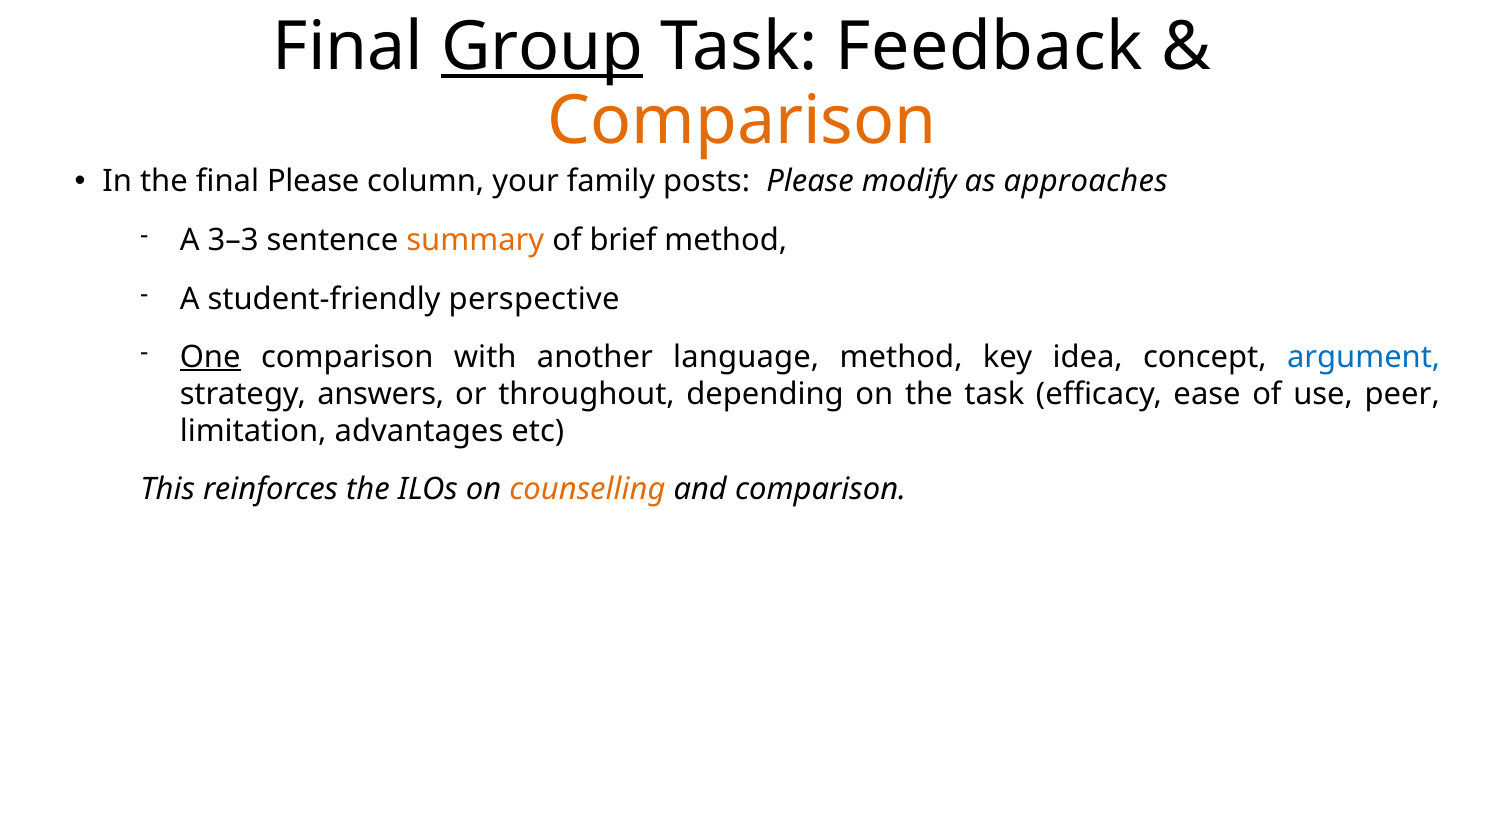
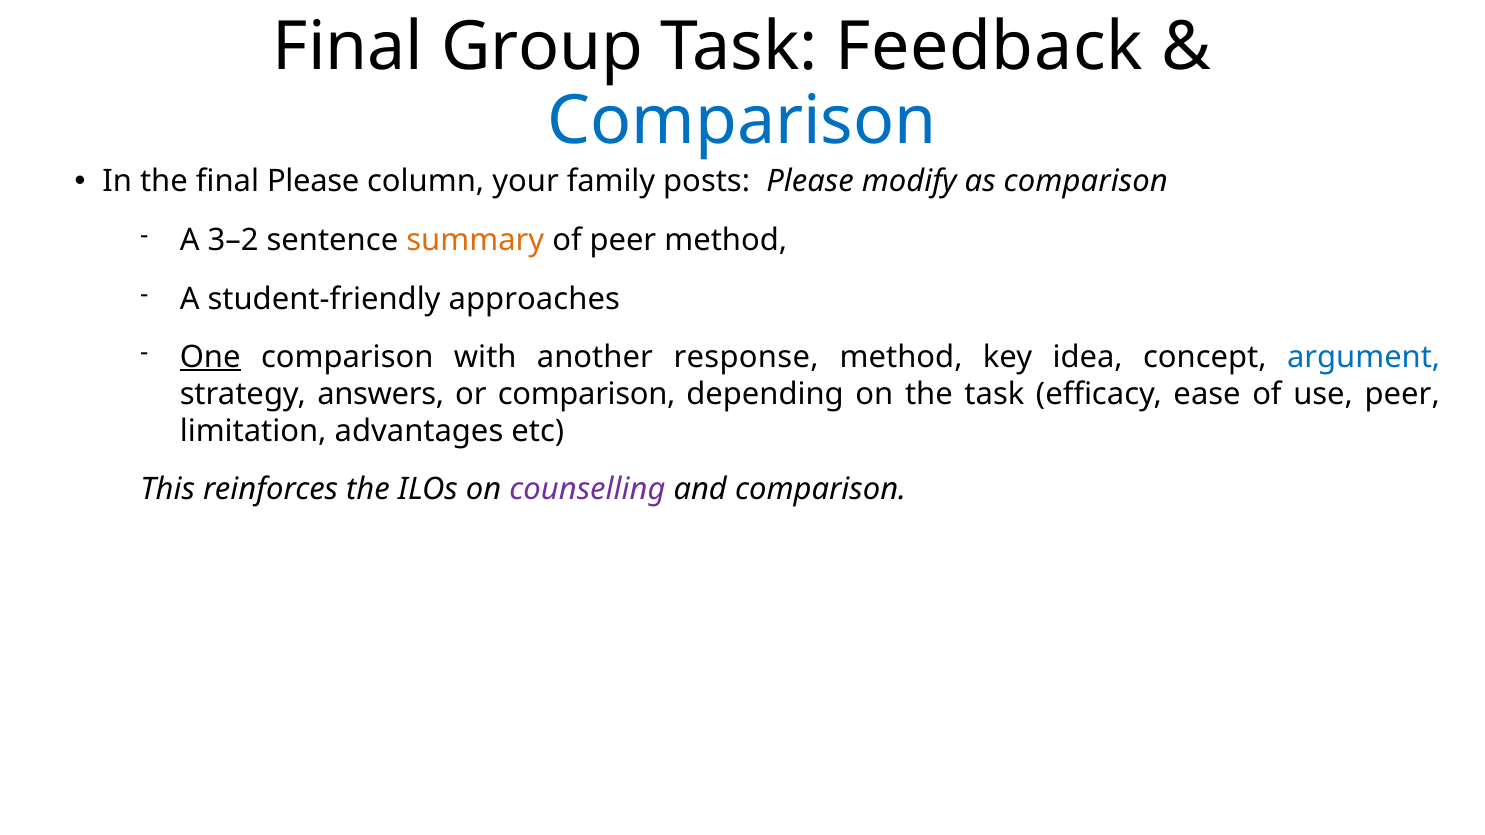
Group underline: present -> none (542, 47)
Comparison colour: orange -> blue (742, 121)
as approaches: approaches -> comparison (1086, 182)
3–3: 3–3 -> 3–2 (233, 241)
of brief: brief -> peer (623, 241)
perspective: perspective -> approaches (534, 299)
language: language -> response (746, 357)
or throughout: throughout -> comparison (587, 394)
counselling colour: orange -> purple (587, 490)
